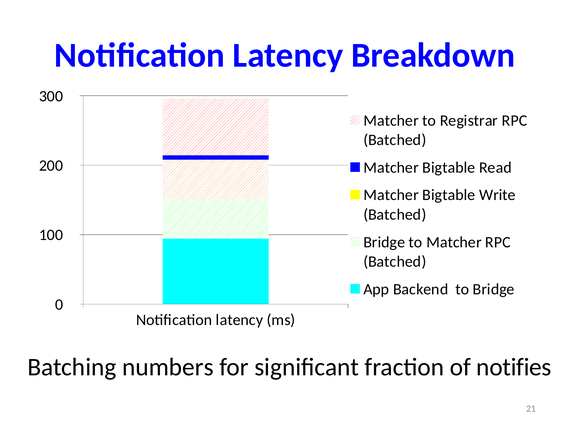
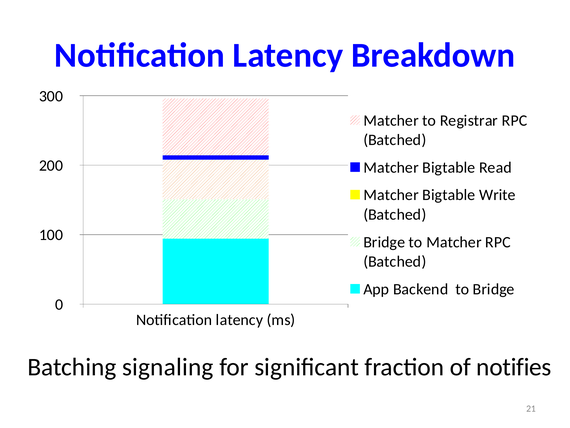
numbers: numbers -> signaling (168, 367)
